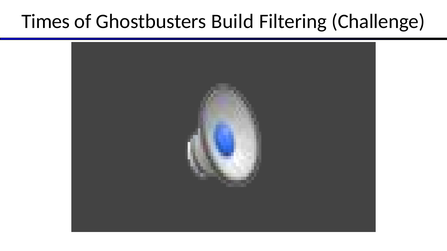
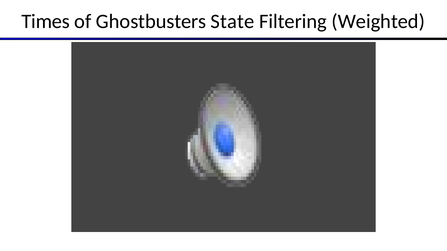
Build: Build -> State (232, 21)
Challenge: Challenge -> Weighted (378, 21)
